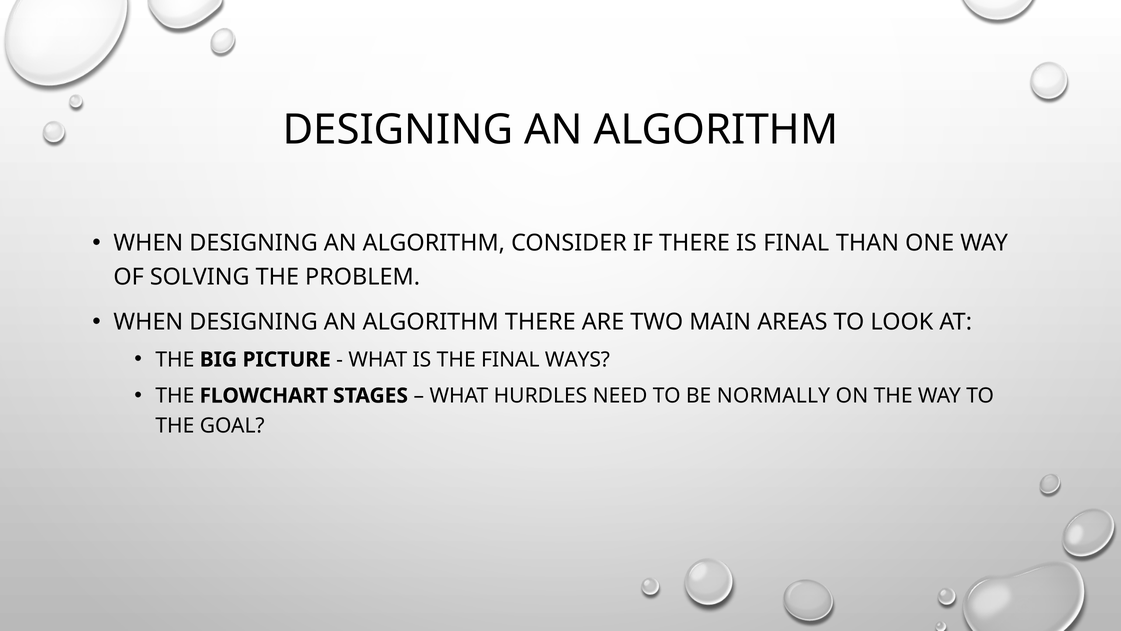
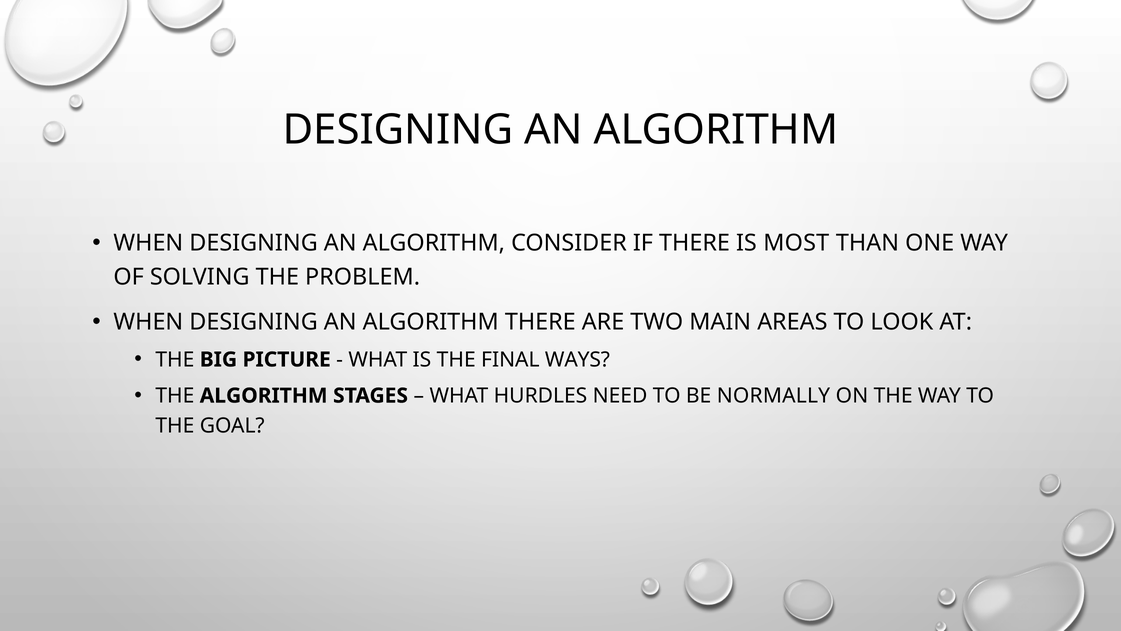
IS FINAL: FINAL -> MOST (796, 243)
THE FLOWCHART: FLOWCHART -> ALGORITHM (264, 395)
